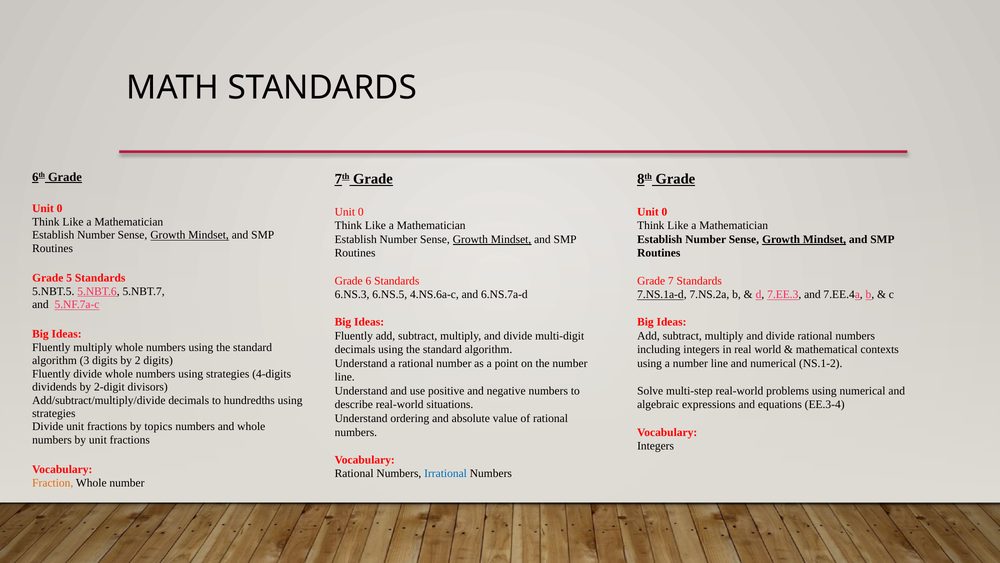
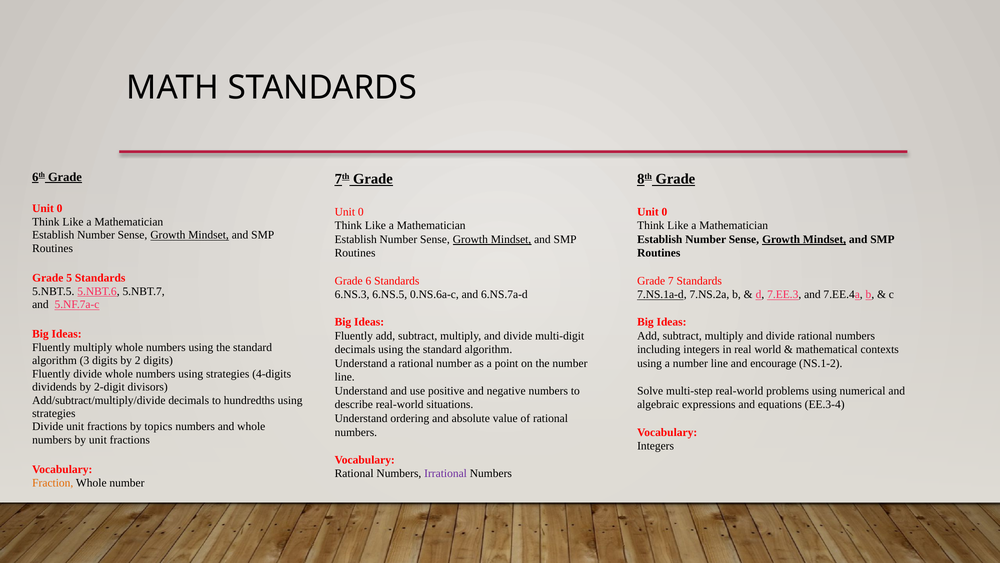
4.NS.6a-c: 4.NS.6a-c -> 0.NS.6a-c (434, 294)
and numerical: numerical -> encourage (773, 363)
Irrational colour: blue -> purple (446, 473)
